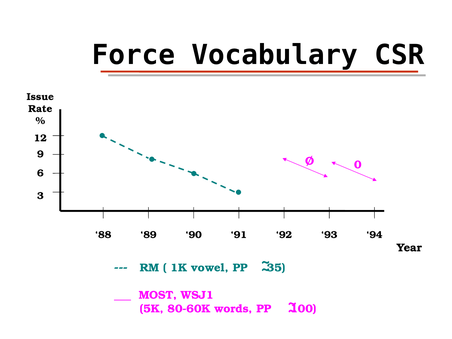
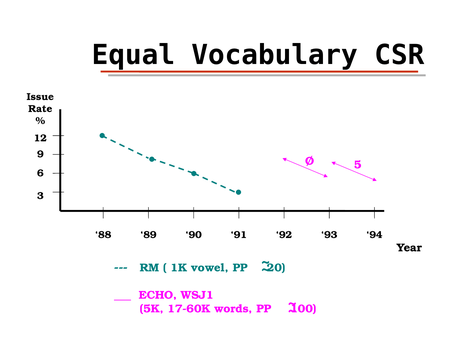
Force: Force -> Equal (133, 55)
0: 0 -> 5 (358, 165)
35: 35 -> 20 (276, 268)
MOST: MOST -> ECHO (158, 295)
80-60K: 80-60K -> 17-60K (189, 309)
